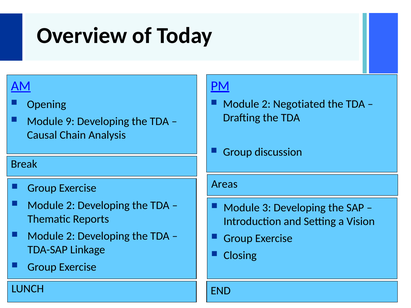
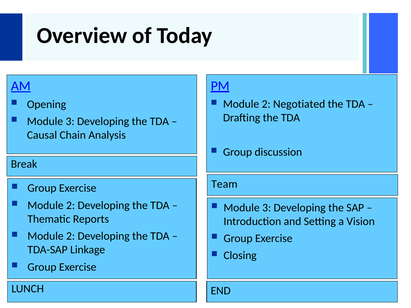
9: 9 -> 3 (70, 121)
Areas: Areas -> Team (224, 184)
